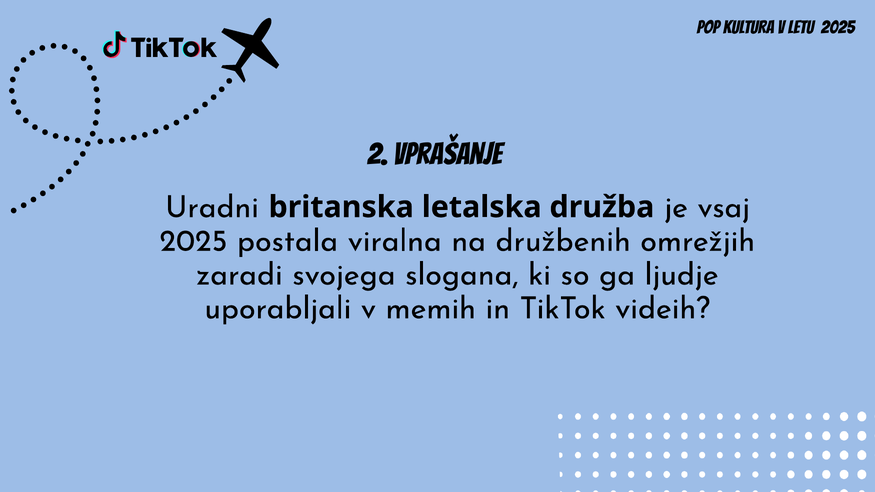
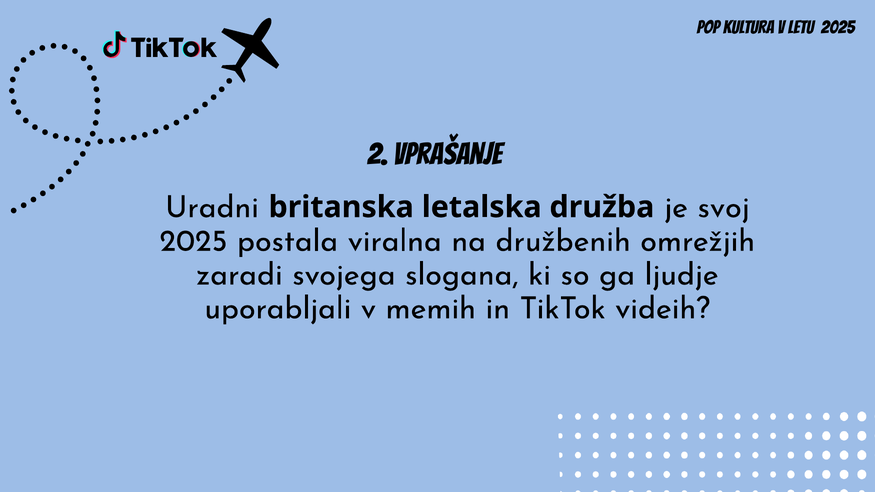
vsaj: vsaj -> svoj (724, 207)
